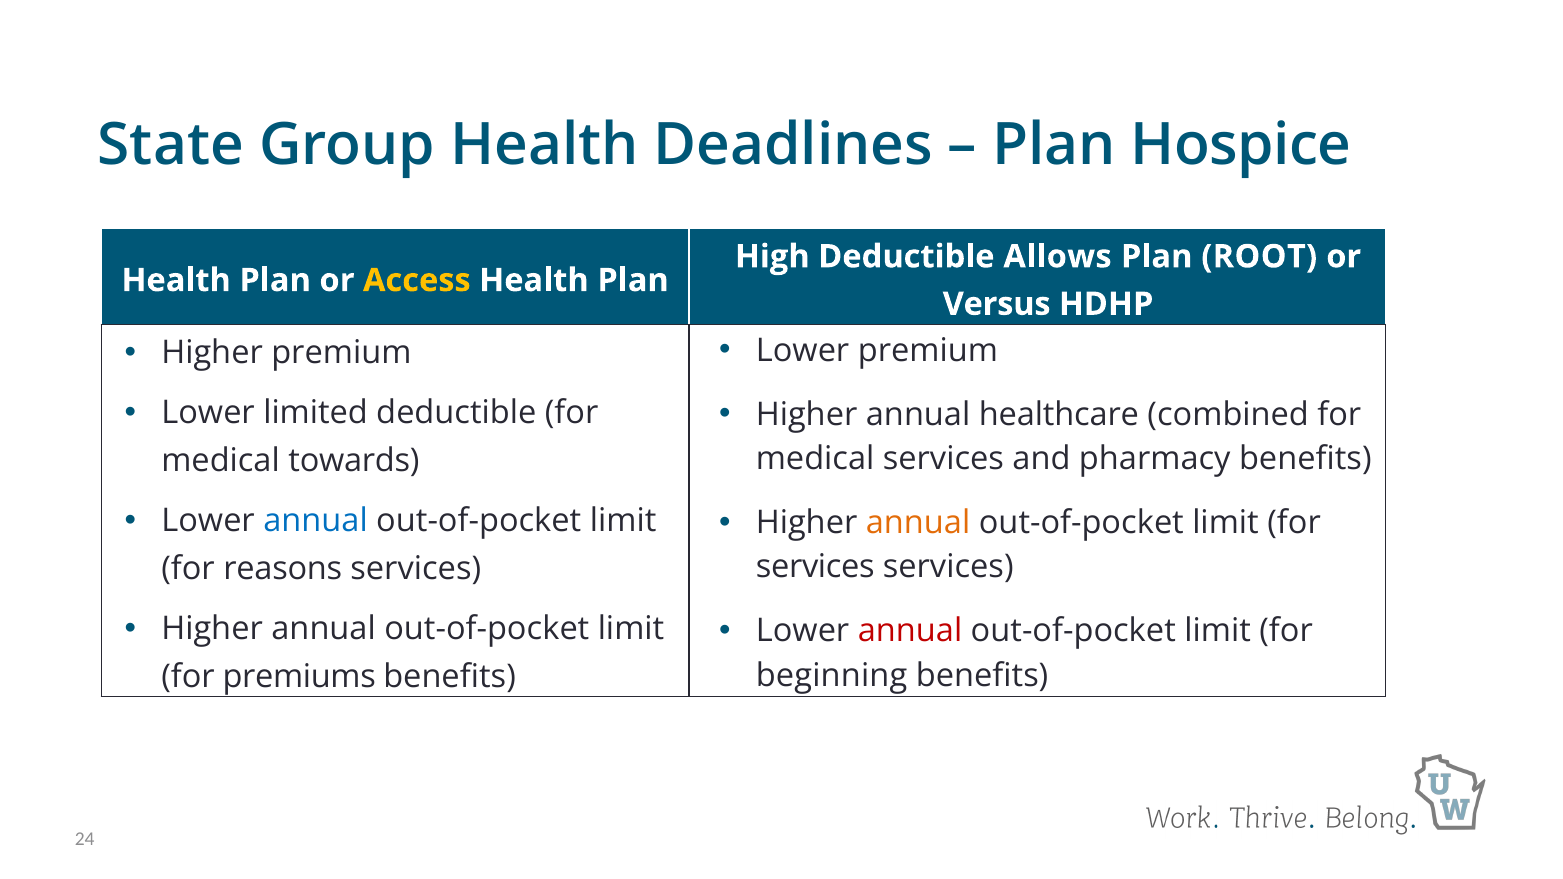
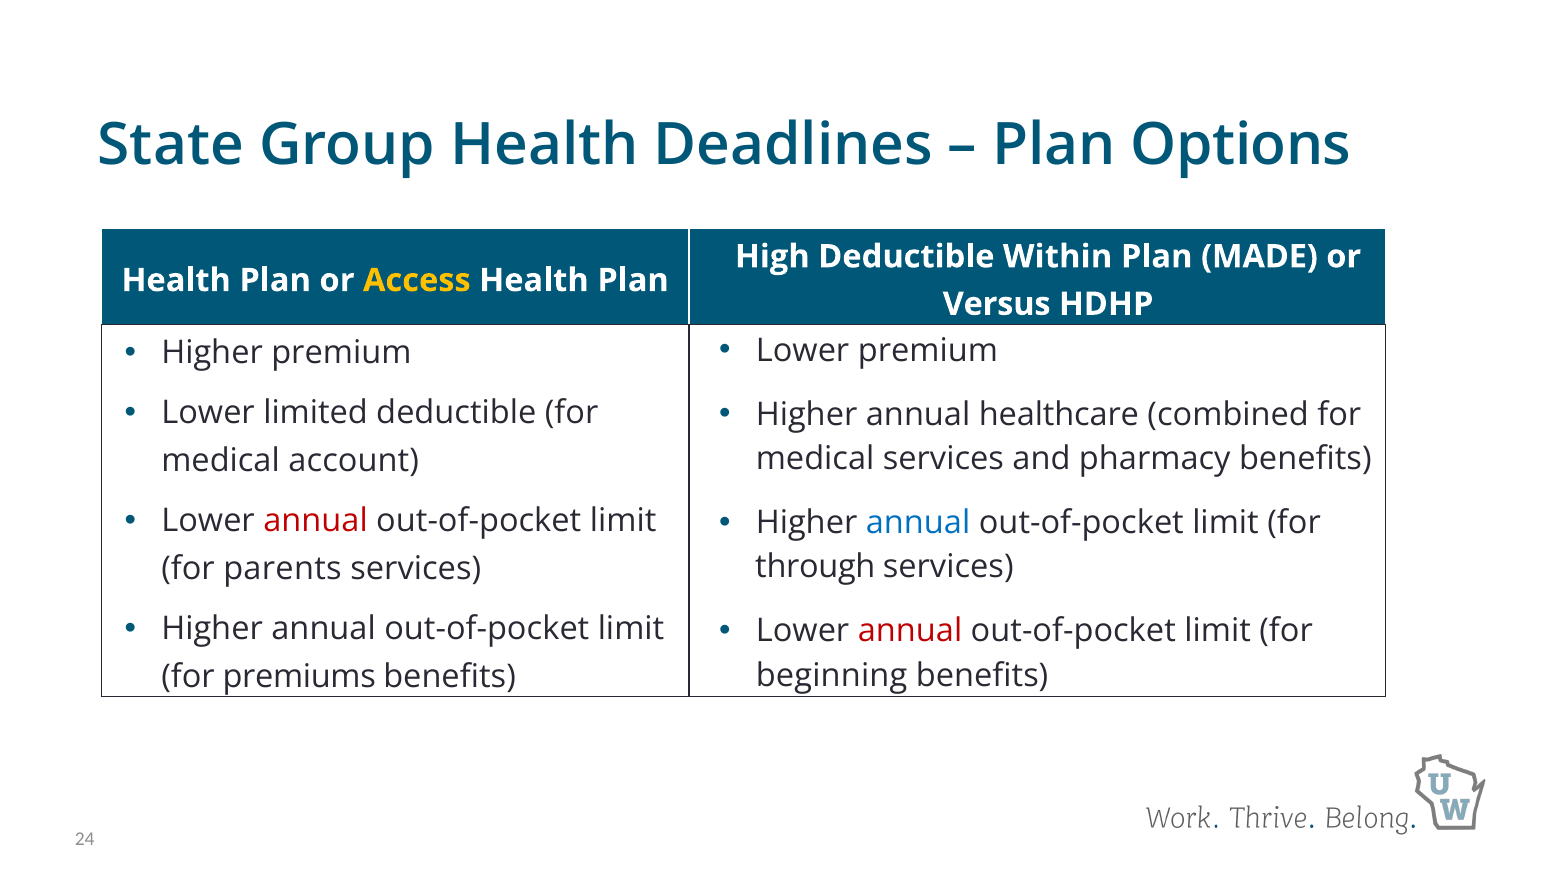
Hospice: Hospice -> Options (1241, 145)
Allows: Allows -> Within (1058, 257)
ROOT: ROOT -> MADE (1259, 257)
towards: towards -> account (354, 461)
annual colour: blue -> red (316, 521)
annual colour: orange -> blue (918, 523)
services: services -> through (815, 567)
reasons: reasons -> parents (282, 569)
